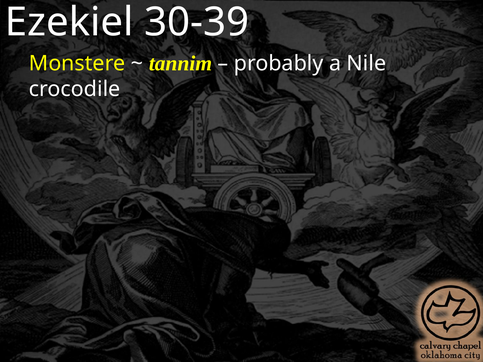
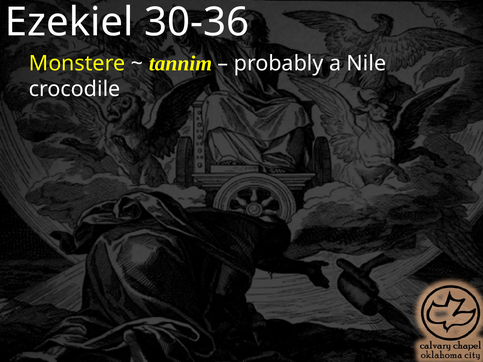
30-39: 30-39 -> 30-36 (197, 22)
